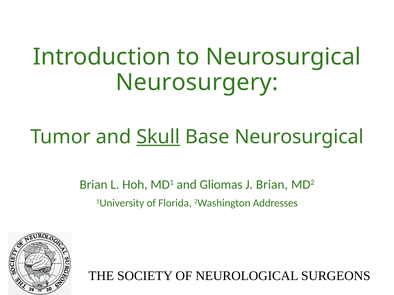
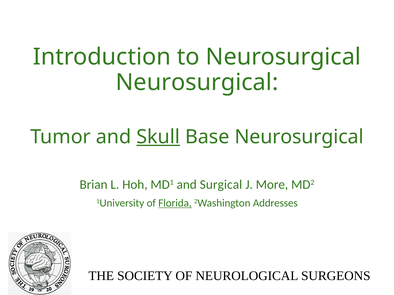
Neurosurgery: Neurosurgery -> Neurosurgical (197, 82)
Gliomas: Gliomas -> Surgical (221, 185)
J Brian: Brian -> More (272, 185)
Florida underline: none -> present (175, 203)
